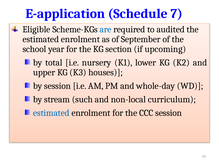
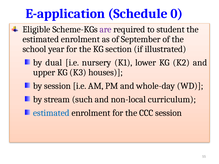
7: 7 -> 0 (177, 14)
are colour: blue -> purple (106, 29)
audited: audited -> student (171, 29)
upcoming: upcoming -> illustrated (165, 49)
total: total -> dual (54, 63)
